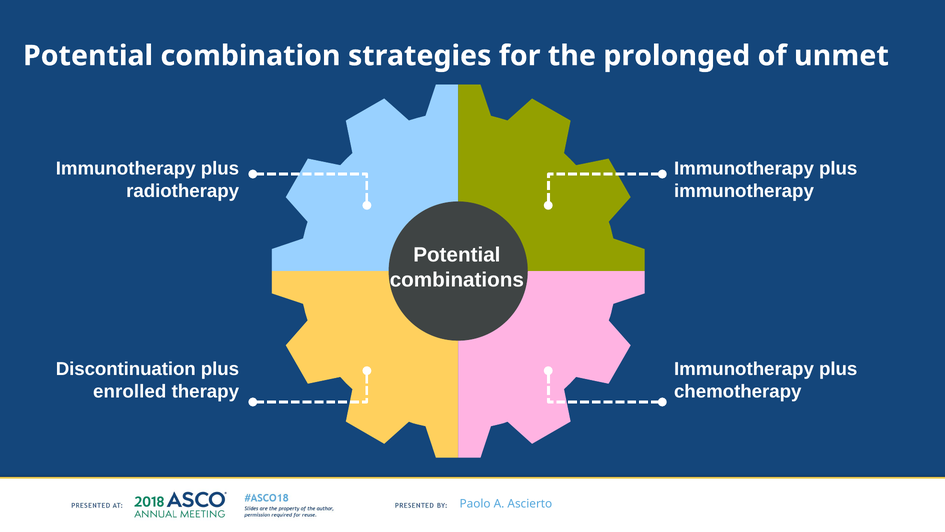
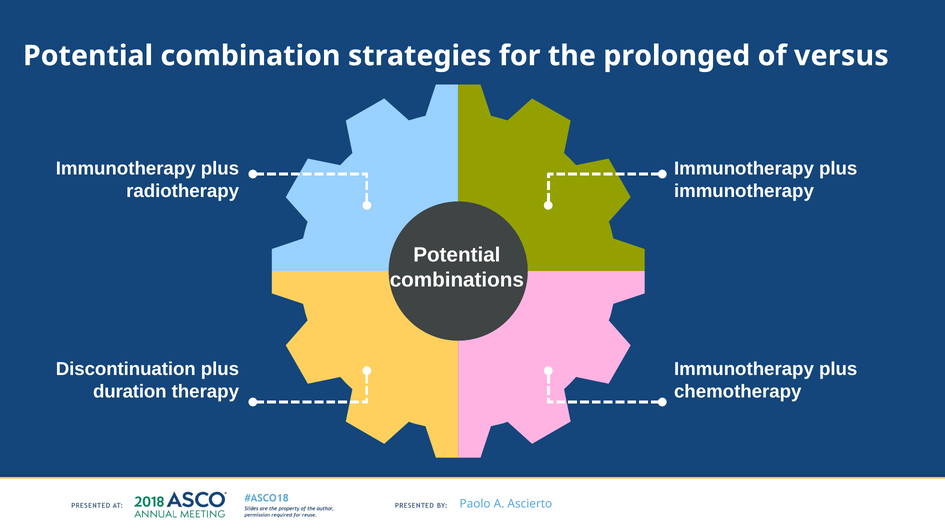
unmet: unmet -> versus (841, 56)
enrolled: enrolled -> duration (130, 391)
